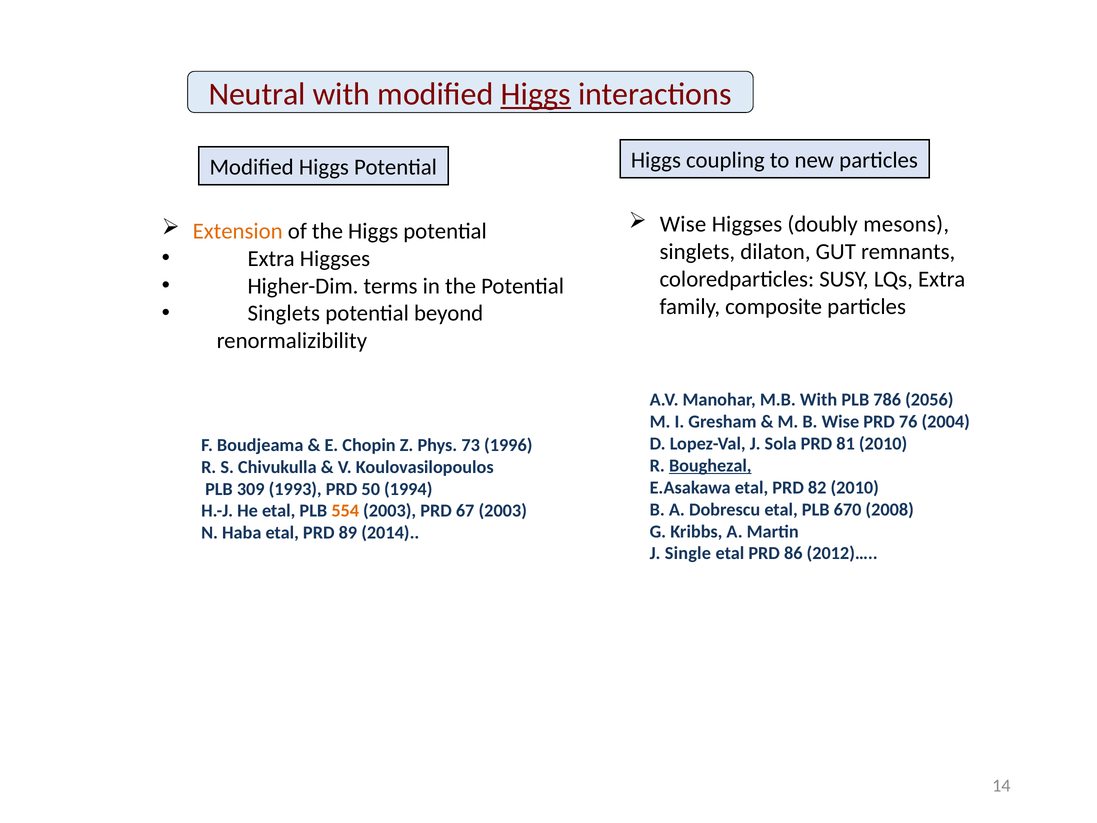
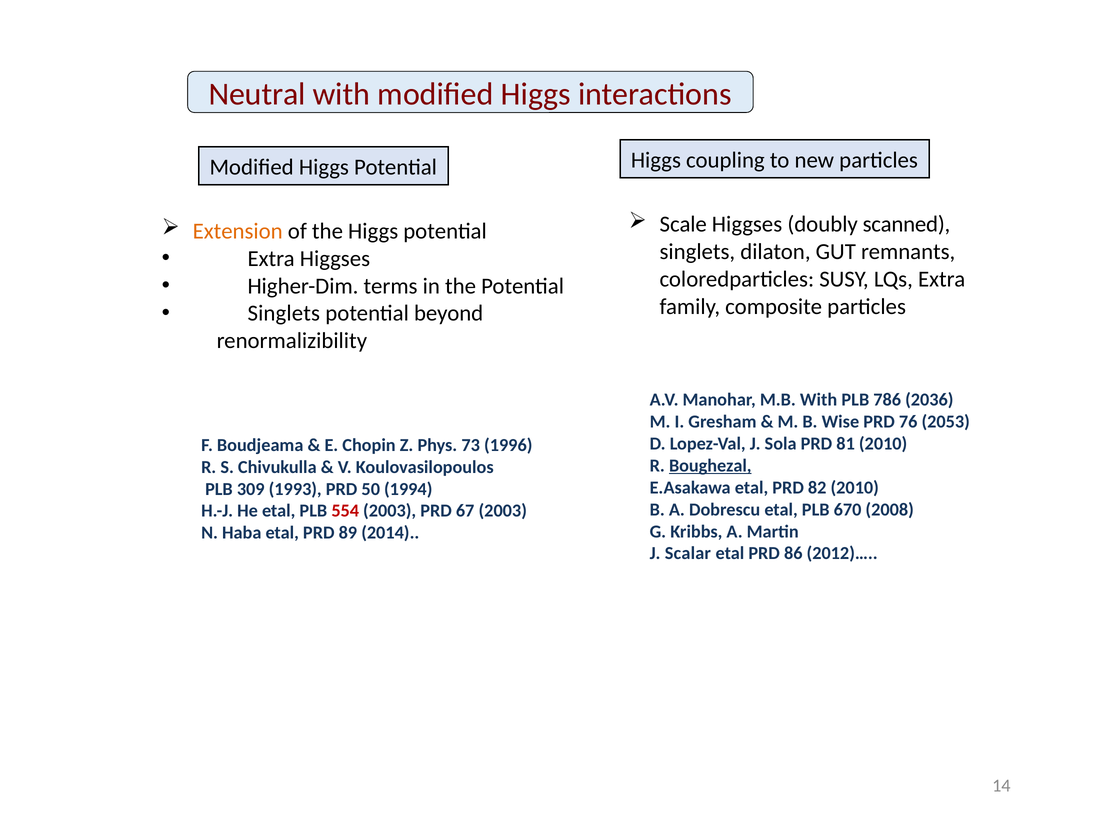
Higgs underline: present -> none (536, 94)
Wise: Wise -> Scale (683, 224)
mesons: mesons -> scanned (906, 224)
2056: 2056 -> 2036 (929, 400)
2004: 2004 -> 2053 (946, 422)
554 colour: orange -> red (345, 511)
Single: Single -> Scalar (688, 553)
